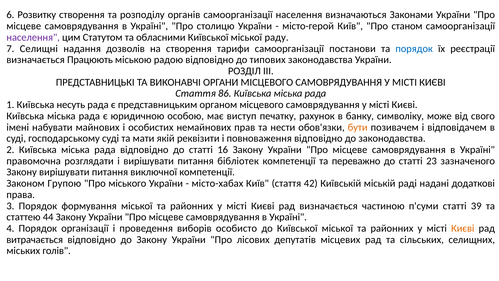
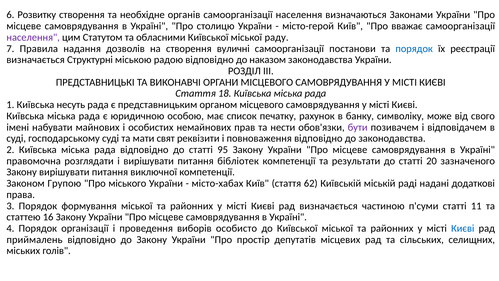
розподілу: розподілу -> необхідне (142, 15)
станом: станом -> вважає (407, 26)
Селищні: Селищні -> Правила (39, 49)
тарифи: тарифи -> вуличні (233, 49)
Працюють: Працюють -> Структурні (90, 60)
типових: типових -> наказом (268, 60)
86: 86 -> 18 (225, 93)
виступ: виступ -> список (242, 116)
бути colour: orange -> purple (358, 127)
якій: якій -> свят (166, 138)
16: 16 -> 95 (223, 150)
переважно: переважно -> результати (356, 161)
23: 23 -> 20 (432, 161)
42: 42 -> 62 (311, 183)
39: 39 -> 11 (476, 206)
44: 44 -> 16 (48, 217)
Києві colour: orange -> blue (463, 228)
витрачається: витрачається -> приймалень (35, 239)
лісових: лісових -> простір (253, 239)
